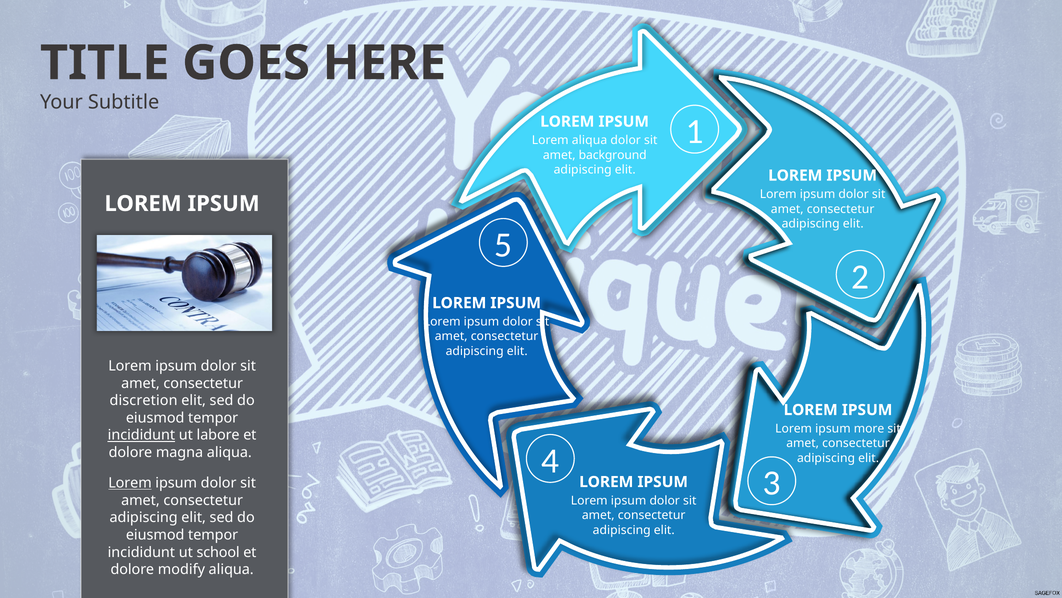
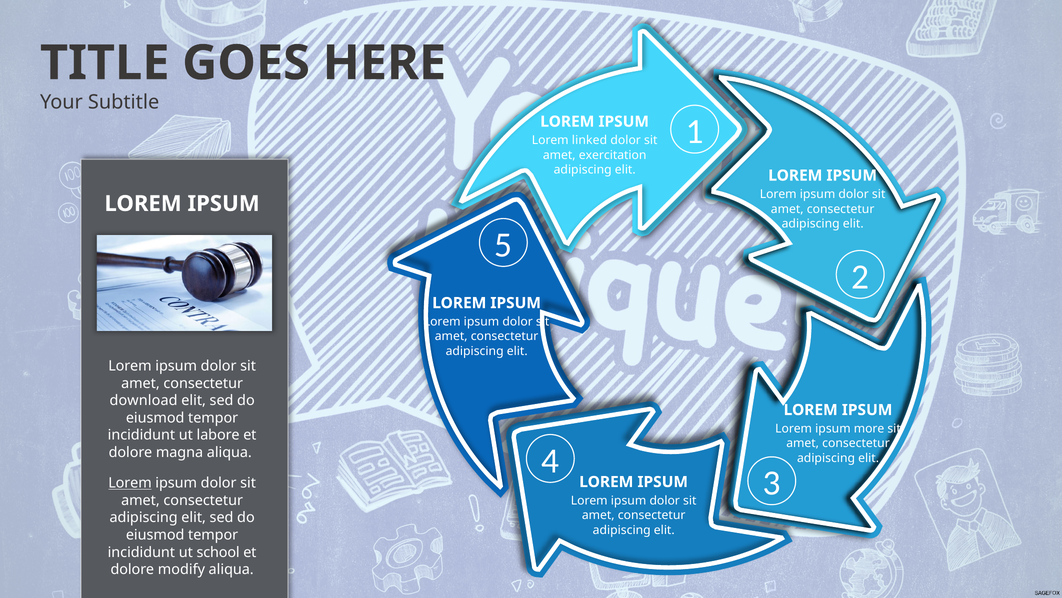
Lorem aliqua: aliqua -> linked (589, 140)
background: background -> exercitation (613, 155)
discretion: discretion -> download (144, 400)
incididunt underline: present -> none (141, 435)
